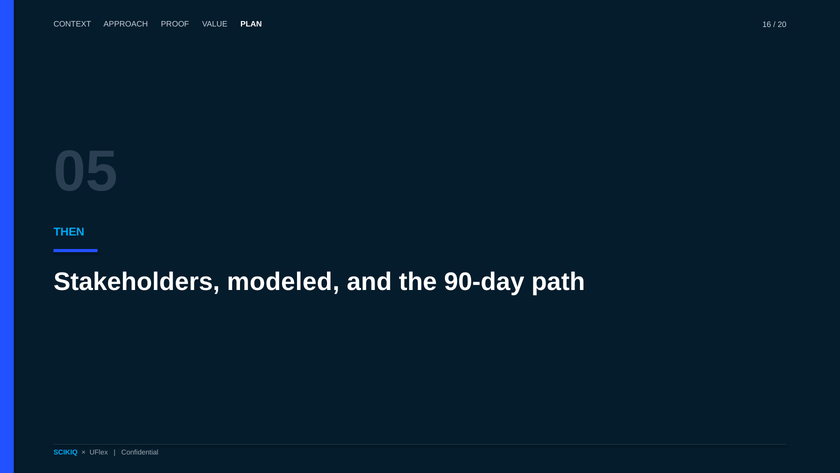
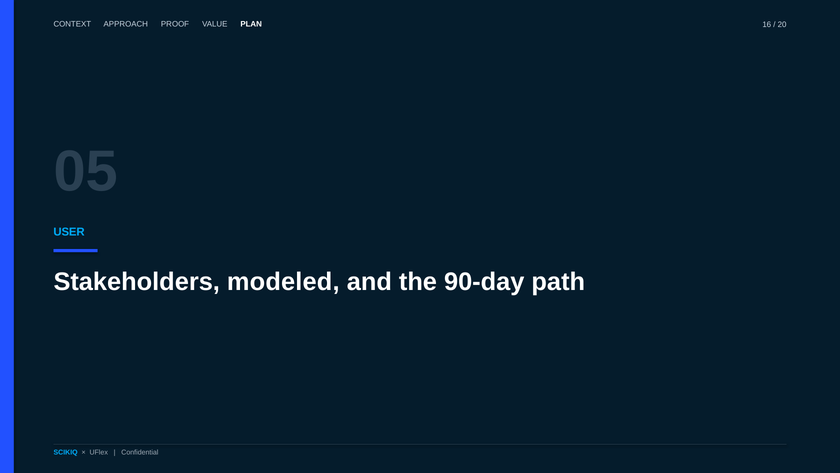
THEN: THEN -> USER (69, 232)
